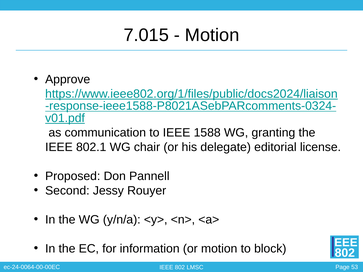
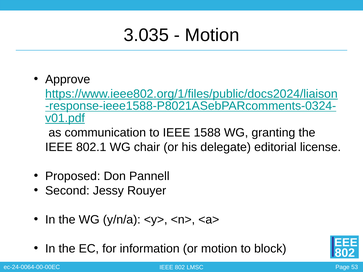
7.015: 7.015 -> 3.035 (146, 35)
